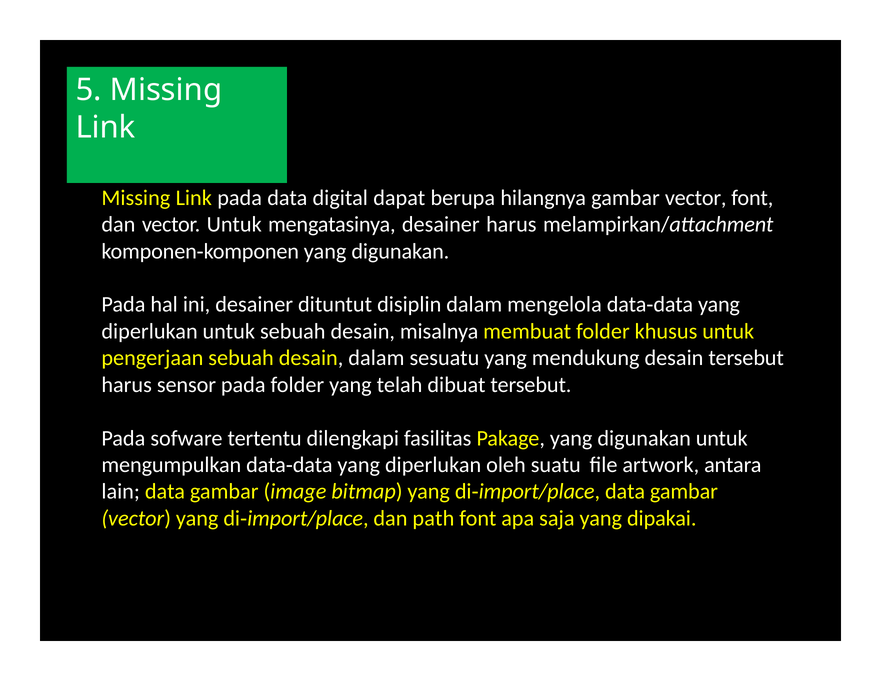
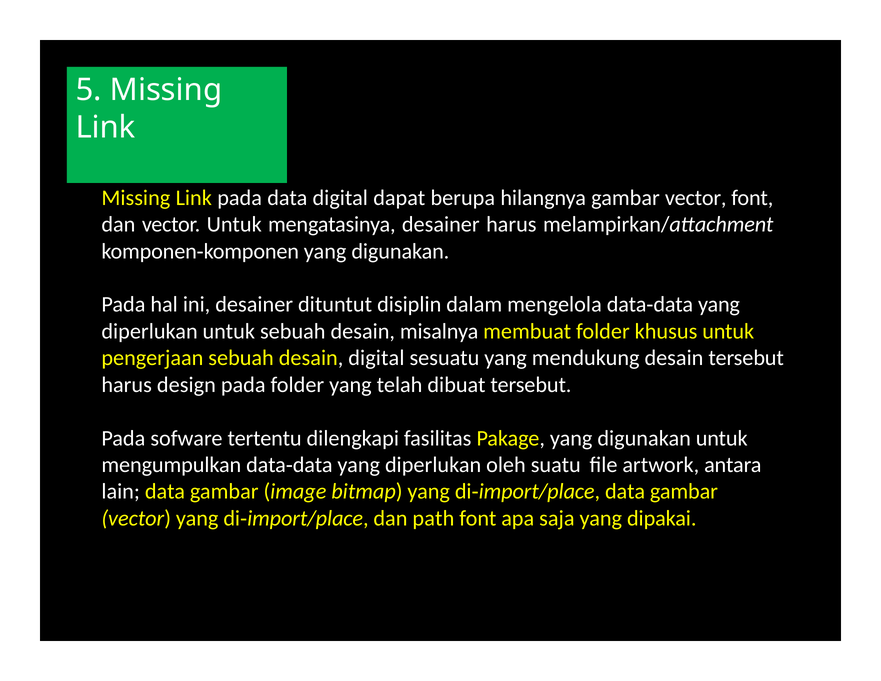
desain dalam: dalam -> digital (376, 358)
sensor: sensor -> design (186, 385)
